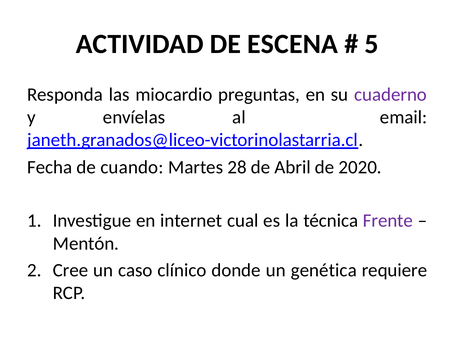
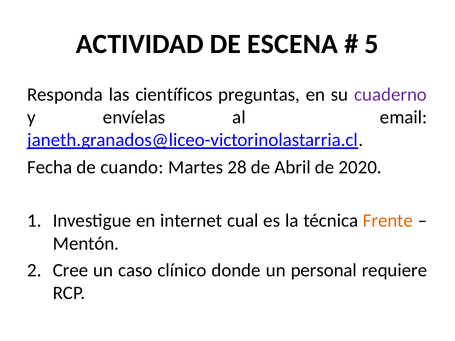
miocardio: miocardio -> científicos (174, 95)
Frente colour: purple -> orange (388, 221)
genética: genética -> personal (324, 270)
